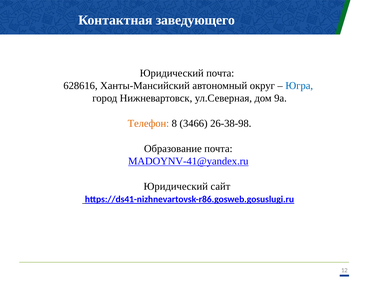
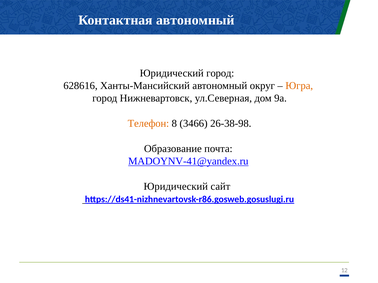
Контактная заведующего: заведующего -> автономный (195, 20)
Юридический почта: почта -> город (220, 73)
Югра colour: blue -> orange (299, 86)
